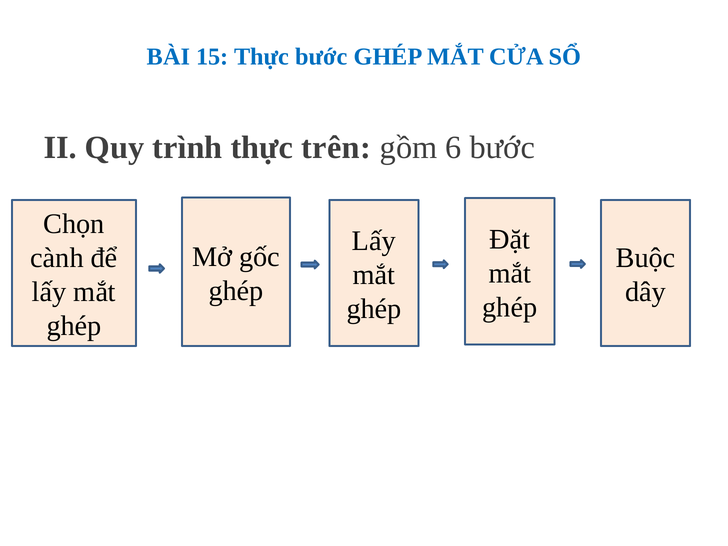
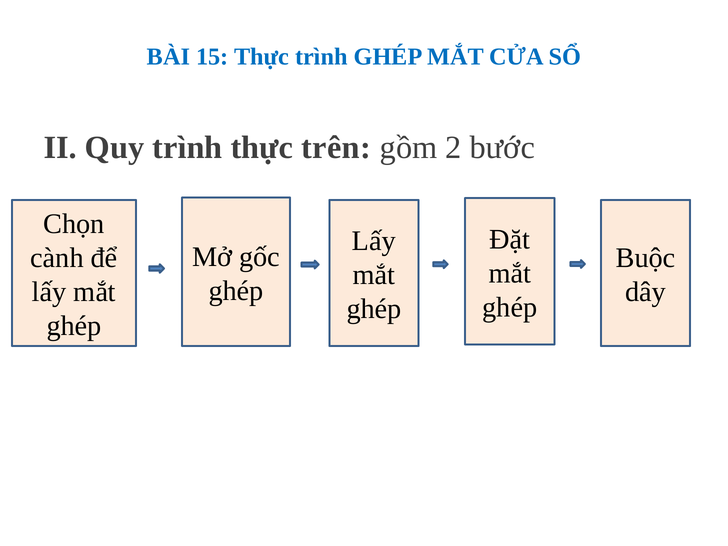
Thực bước: bước -> trình (321, 57)
6: 6 -> 2 (454, 148)
